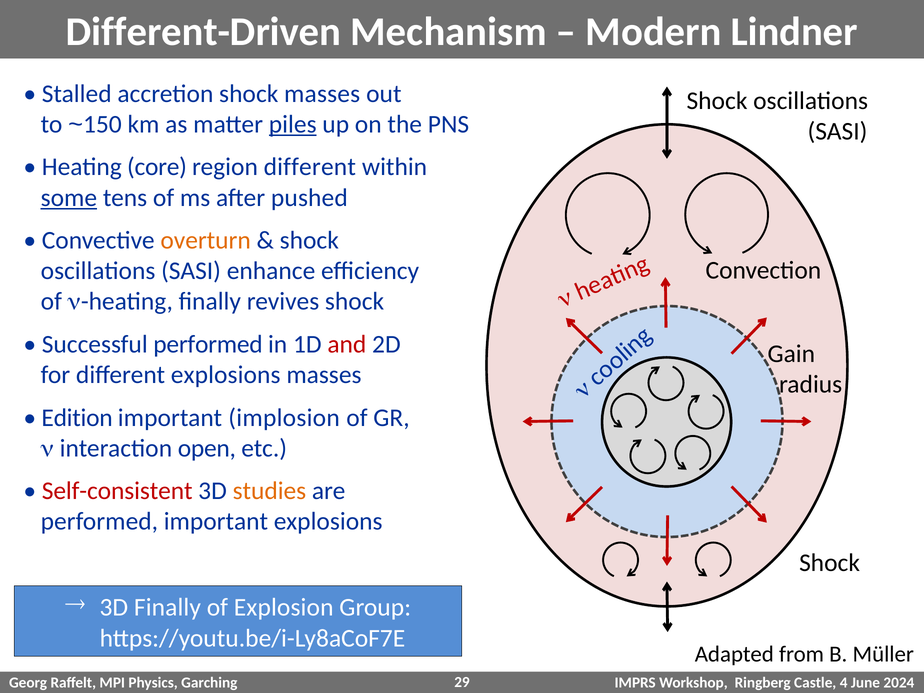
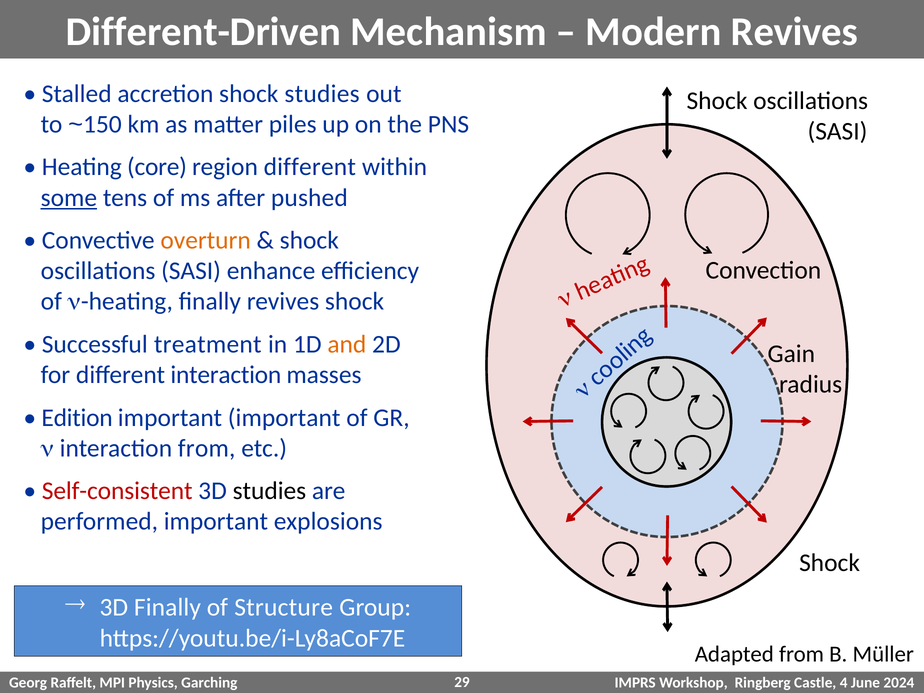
Modern Lindner: Lindner -> Revives (794, 32)
shock masses: masses -> studies (322, 94)
piles underline: present -> none (293, 124)
Successful performed: performed -> treatment (208, 344)
and colour: red -> orange (347, 344)
different explosions: explosions -> interaction (226, 375)
important implosion: implosion -> important (284, 418)
interaction open: open -> from (207, 448)
studies colour: orange -> black (269, 491)
Explosion: Explosion -> Structure (284, 607)
